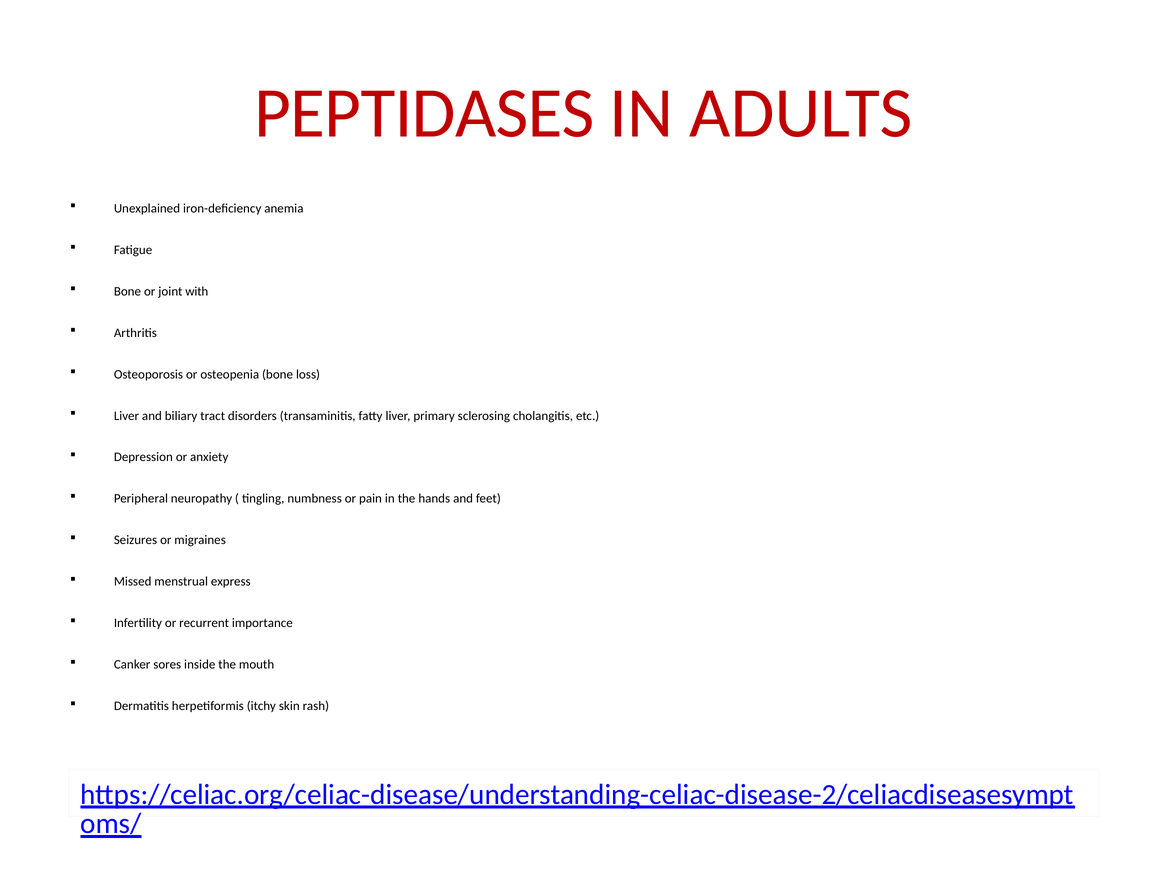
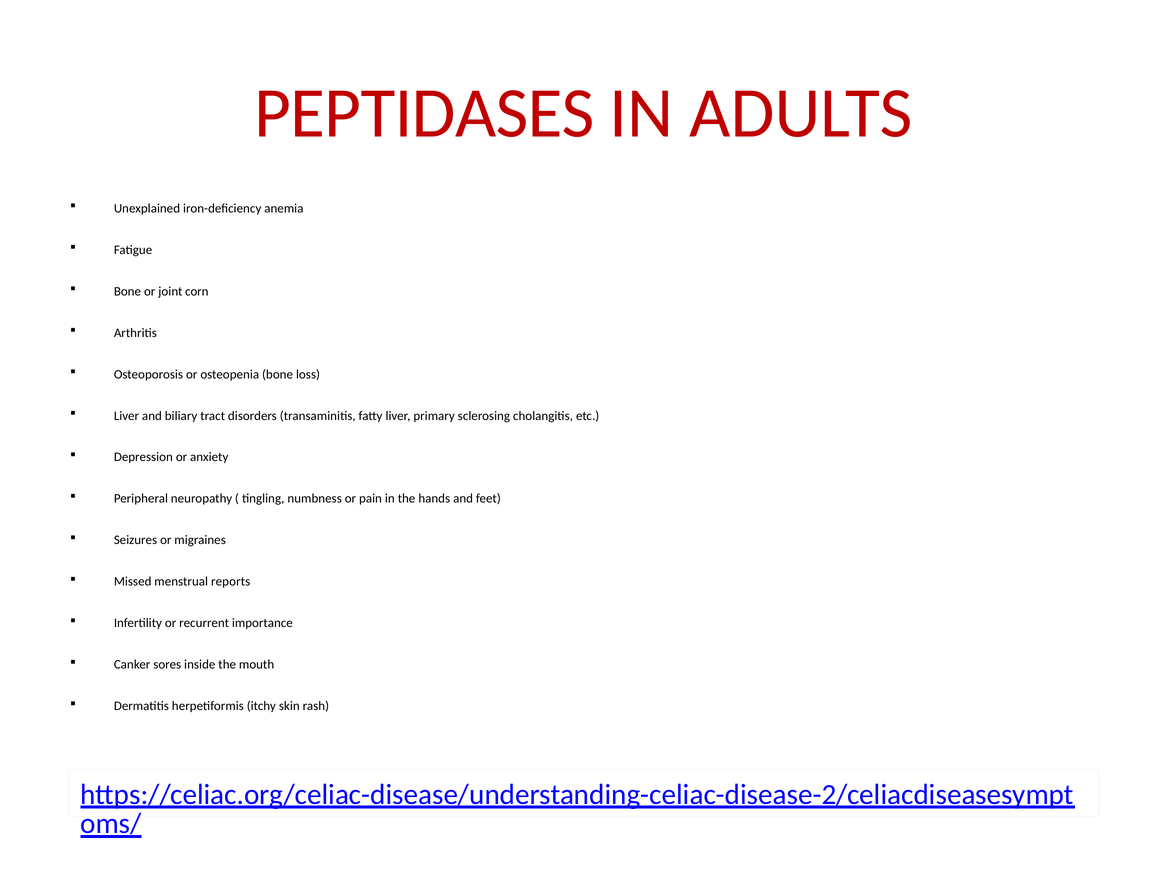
with: with -> corn (197, 291)
express: express -> reports (231, 582)
